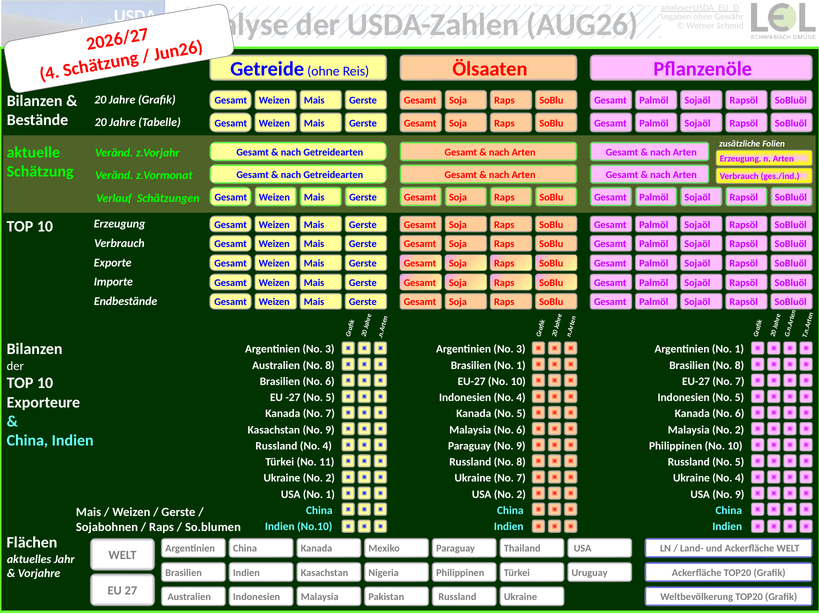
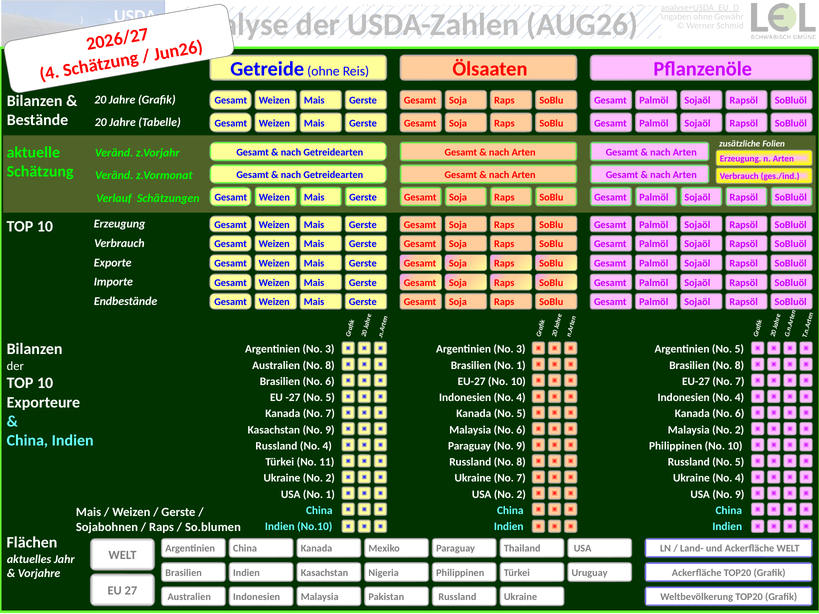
Argentinien No 1: 1 -> 5 (739, 349)
5: 5 -> 4 (739, 398)
